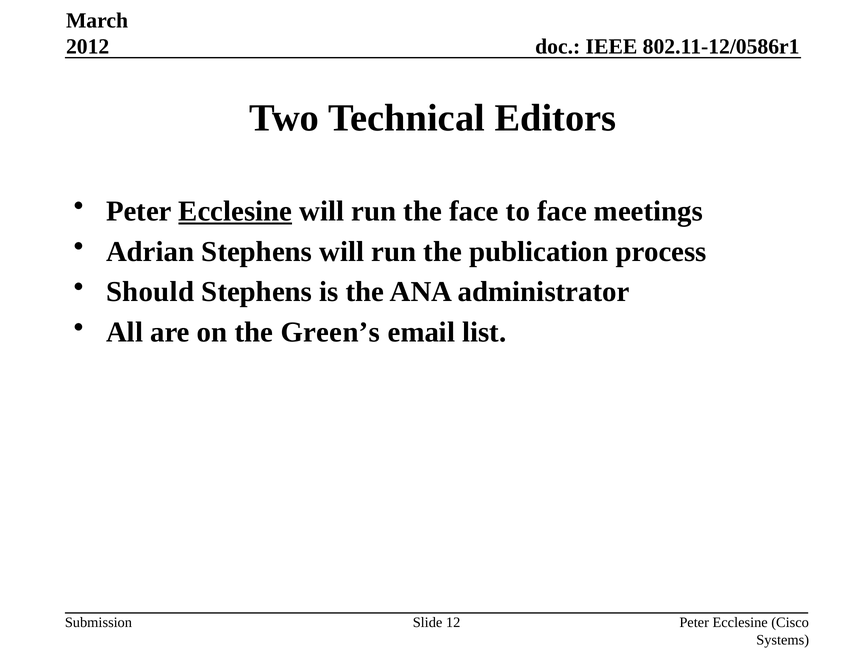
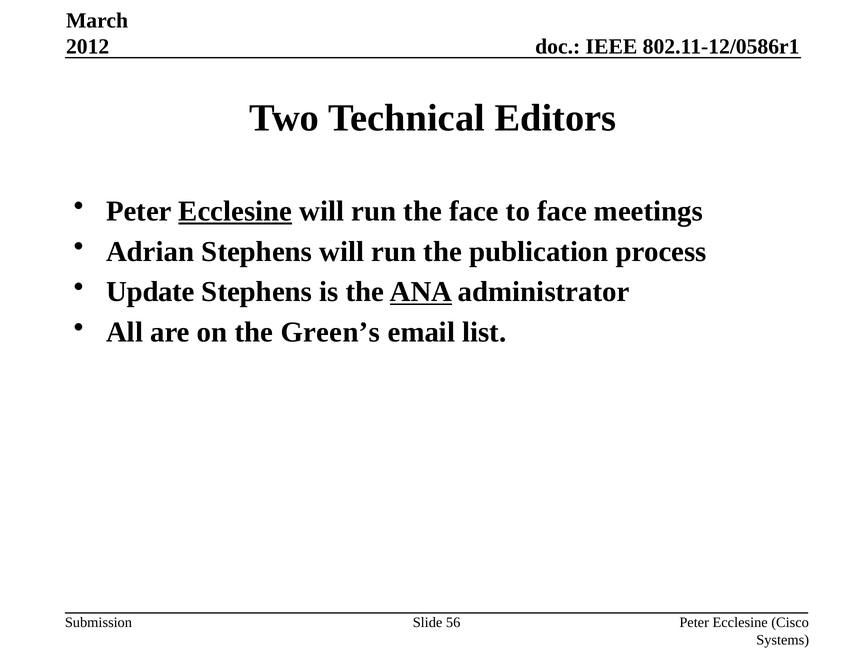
Should: Should -> Update (150, 292)
ANA underline: none -> present (421, 292)
12: 12 -> 56 (453, 623)
